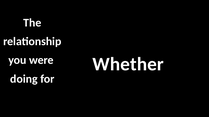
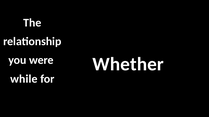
doing: doing -> while (24, 79)
